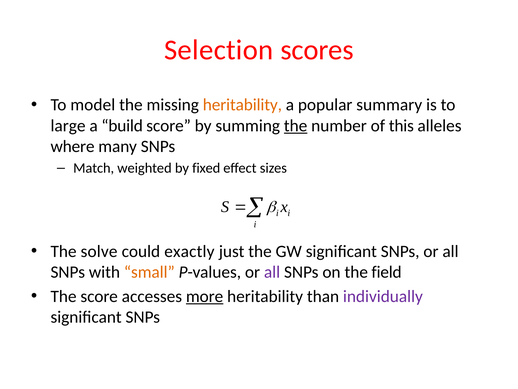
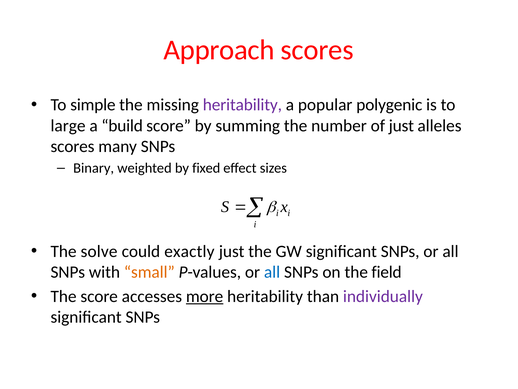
Selection: Selection -> Approach (219, 50)
model: model -> simple (93, 105)
heritability colour: orange -> purple (242, 105)
summary: summary -> polygenic (389, 105)
the underline: present -> none (296, 126)
of this: this -> just (401, 126)
where: where -> scores (72, 146)
Match: Match -> Binary (94, 168)
all colour: purple -> blue (272, 272)
